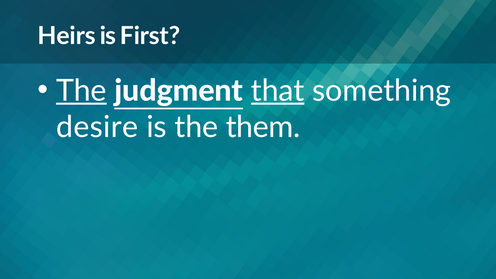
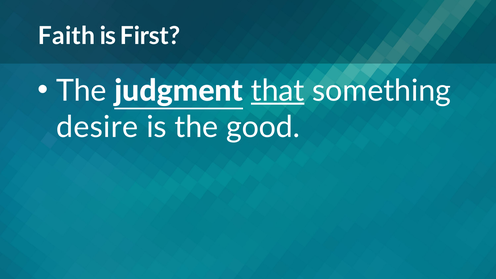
Heirs: Heirs -> Faith (66, 36)
The underline: present -> none (81, 91)
them: them -> good (263, 127)
